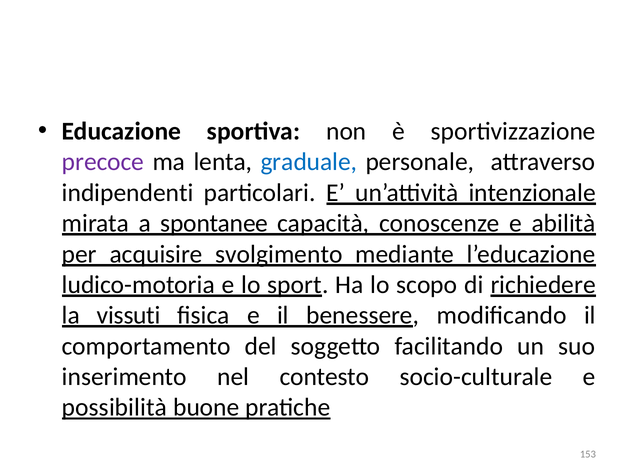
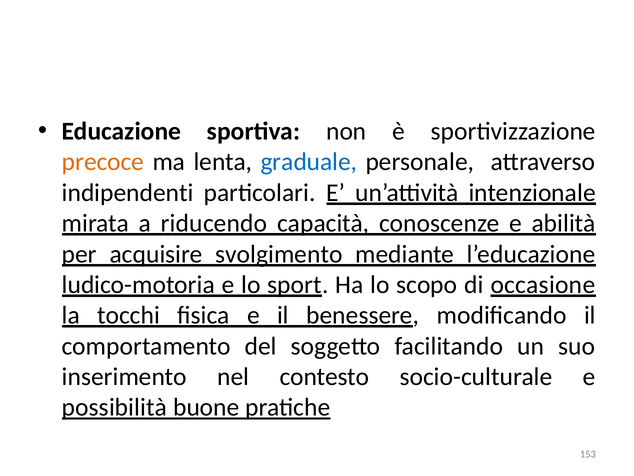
precoce colour: purple -> orange (103, 162)
spontanee: spontanee -> riducendo (214, 223)
richiedere: richiedere -> occasione (543, 284)
vissuti: vissuti -> tocchi (129, 315)
